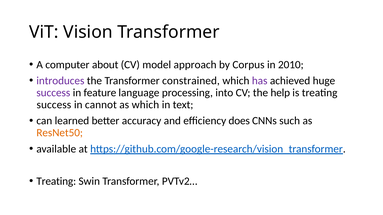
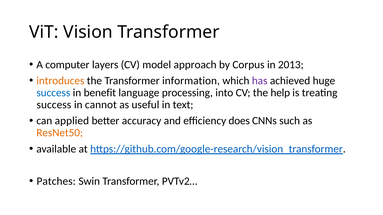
about: about -> layers (105, 65)
2010: 2010 -> 2013 (291, 65)
introduces colour: purple -> orange (60, 81)
constrained: constrained -> information (191, 81)
success colour: purple -> blue (53, 93)
feature: feature -> benefit (100, 93)
as which: which -> useful (145, 105)
learned: learned -> applied (72, 121)
Treating: Treating -> Patches (56, 181)
